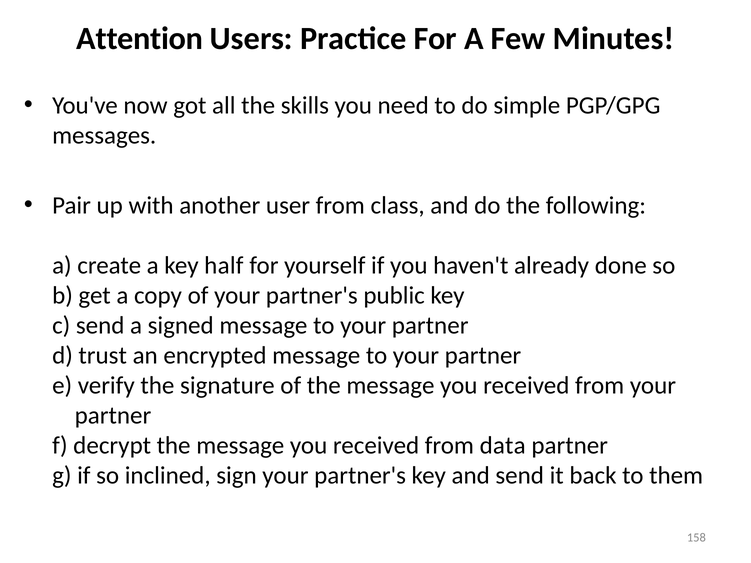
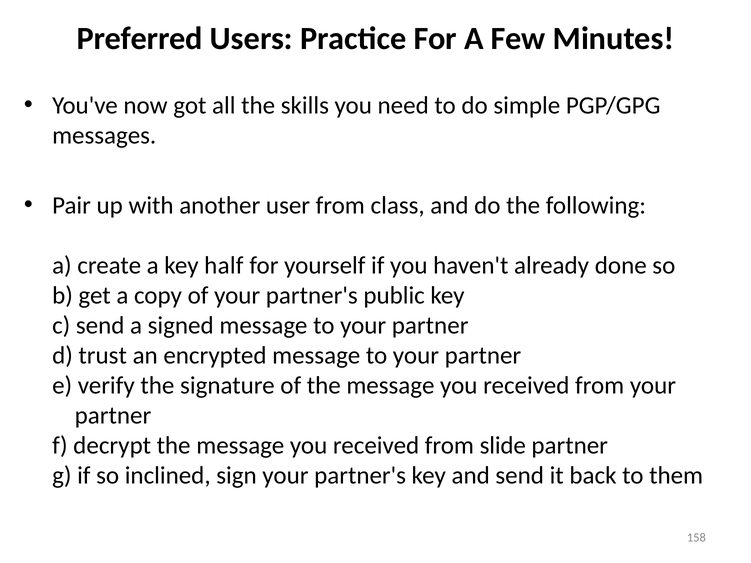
Attention: Attention -> Preferred (140, 39)
data: data -> slide (503, 446)
